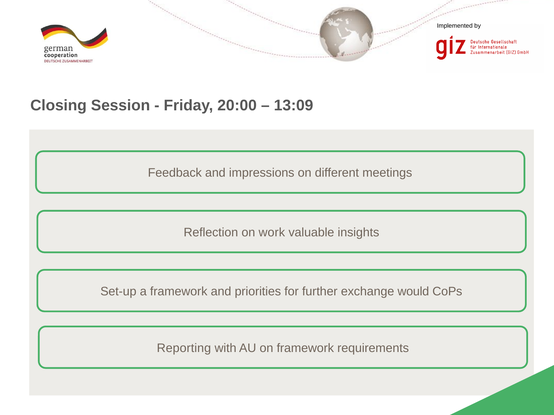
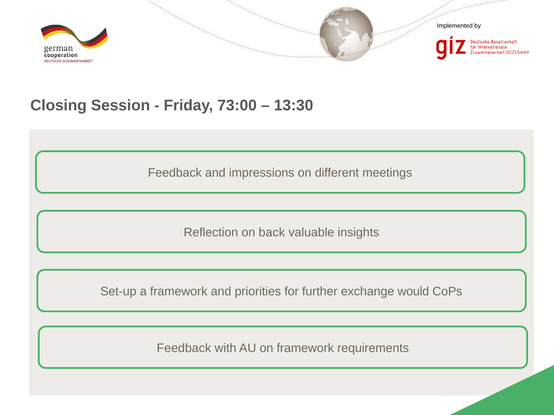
20:00: 20:00 -> 73:00 (237, 106)
13:09: 13:09 -> 13:30 (294, 106)
work: work -> back (272, 233)
Reporting: Reporting -> Feedback (184, 348)
